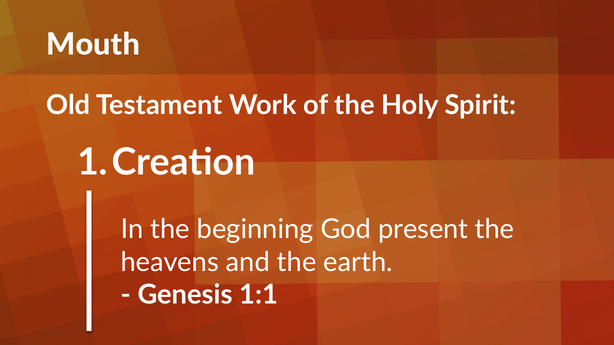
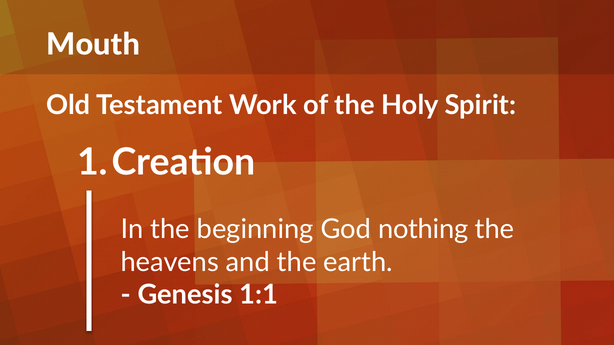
present: present -> nothing (423, 230)
